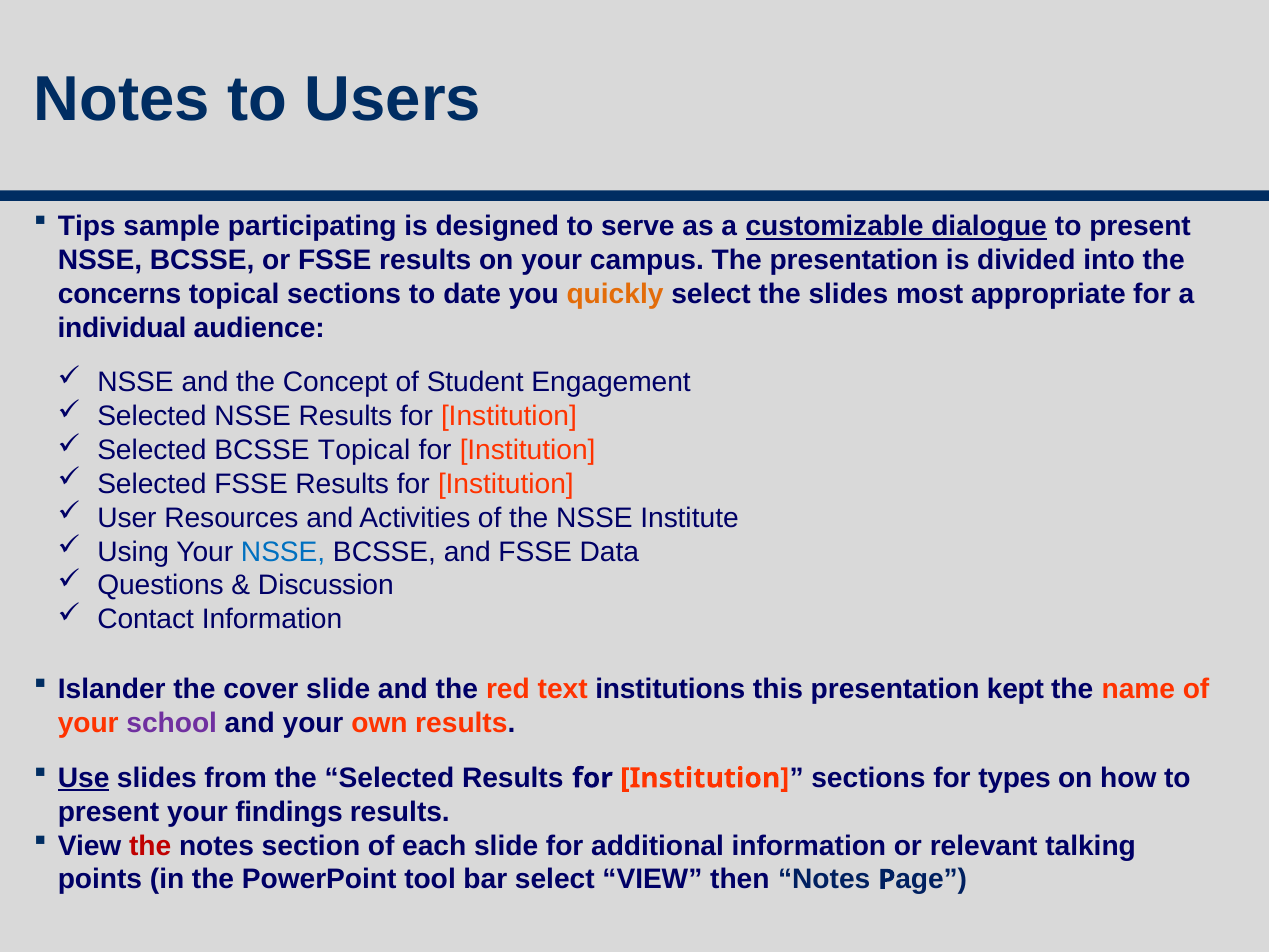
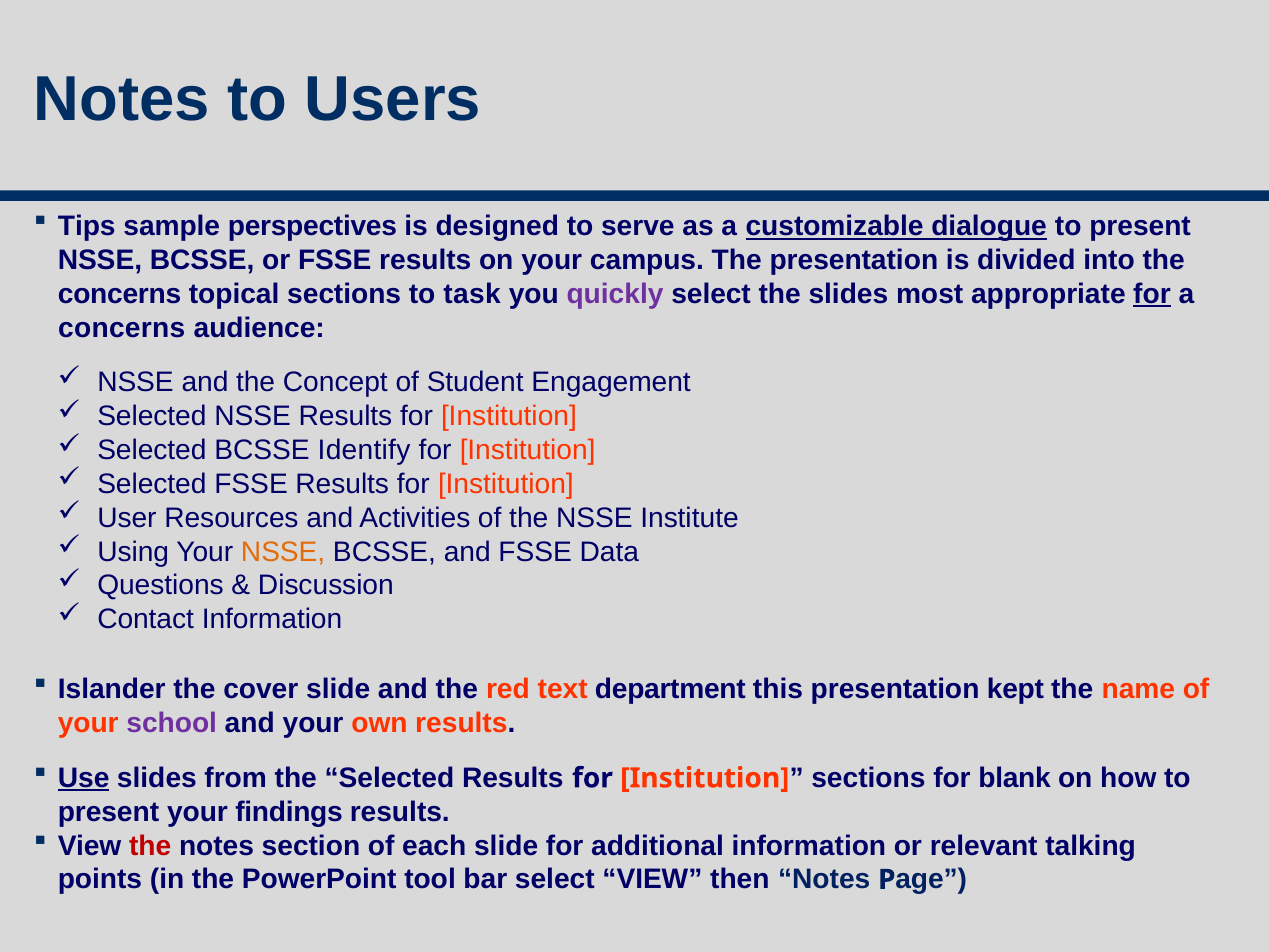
participating: participating -> perspectives (312, 226)
date: date -> task (472, 294)
quickly colour: orange -> purple (615, 294)
for underline: none -> present (1152, 294)
individual: individual -> concerns (122, 328)
BCSSE Topical: Topical -> Identify (364, 450)
NSSE colour: blue -> orange (283, 552)
institutions: institutions -> department (670, 689)
types: types -> blank (1015, 778)
